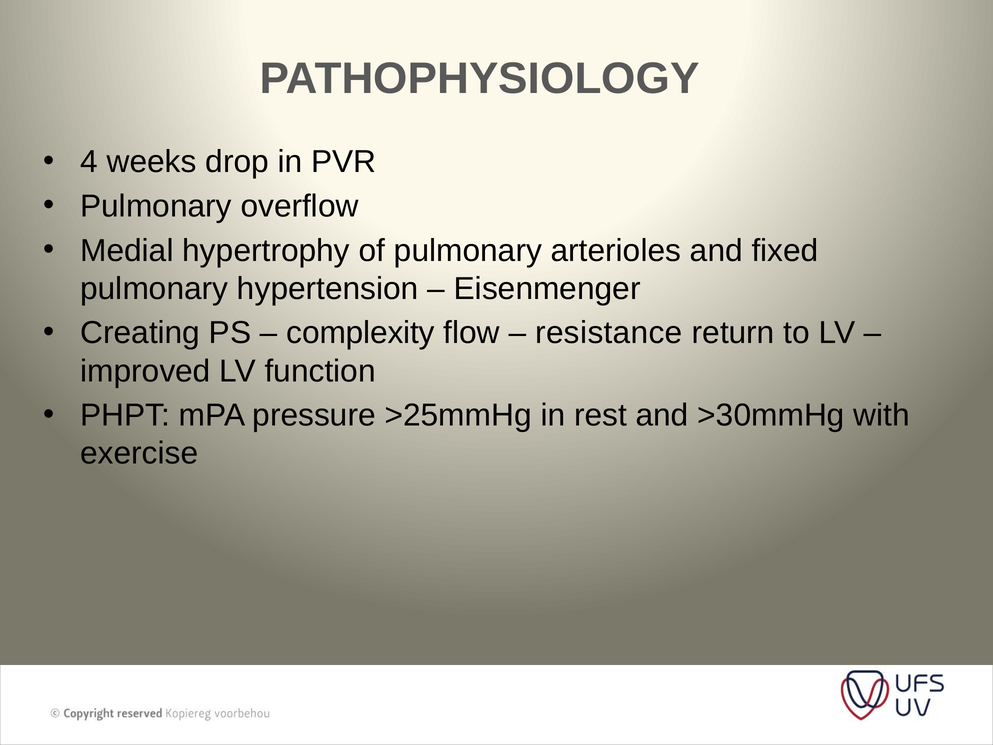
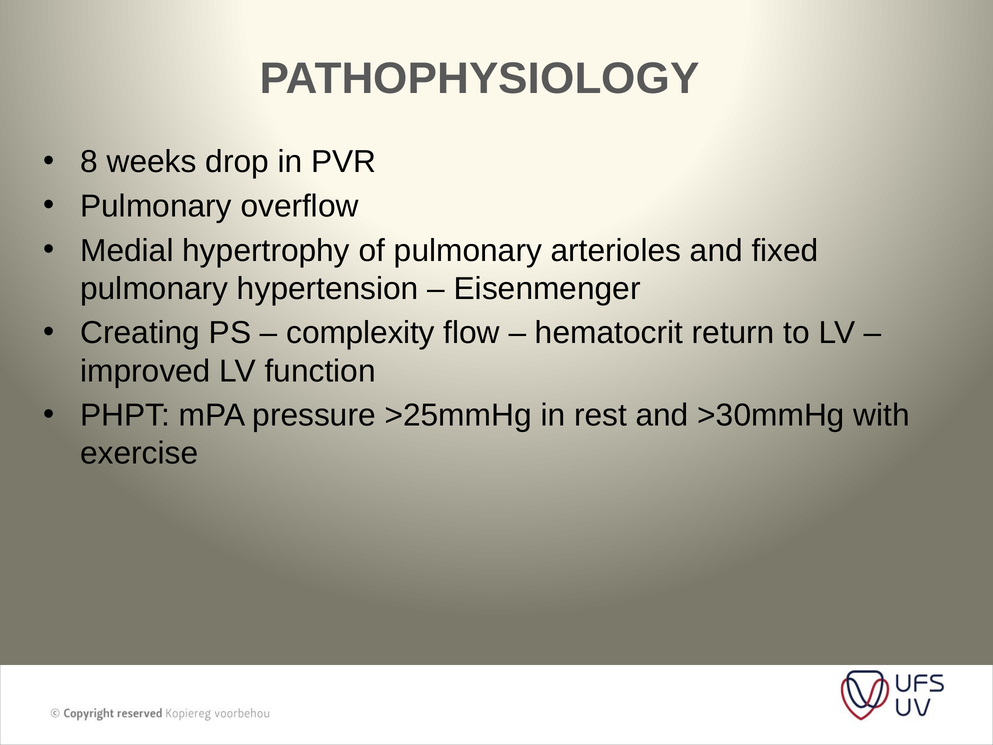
4: 4 -> 8 (89, 162)
resistance: resistance -> hematocrit (609, 333)
